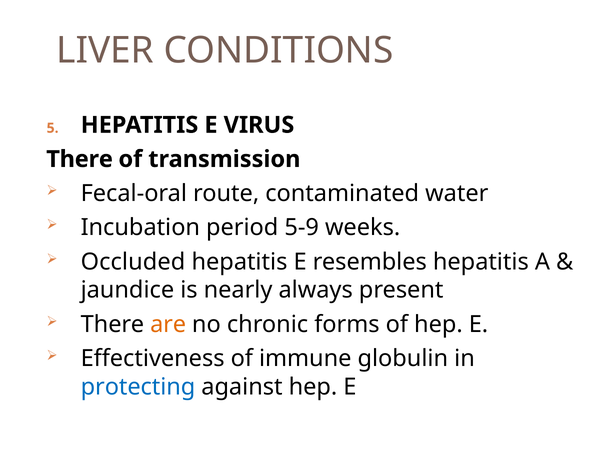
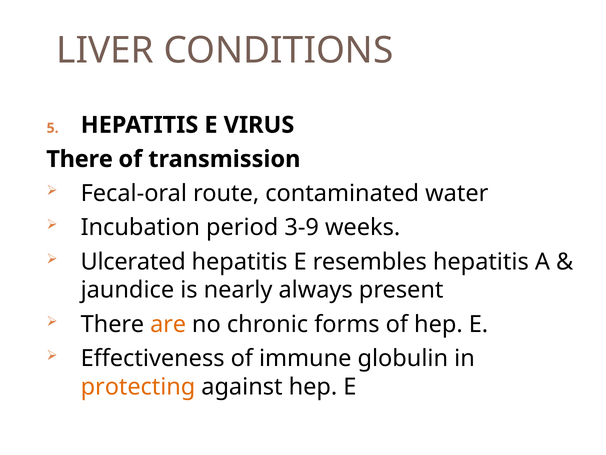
5-9: 5-9 -> 3-9 (302, 227)
Occluded: Occluded -> Ulcerated (133, 262)
protecting colour: blue -> orange (138, 387)
